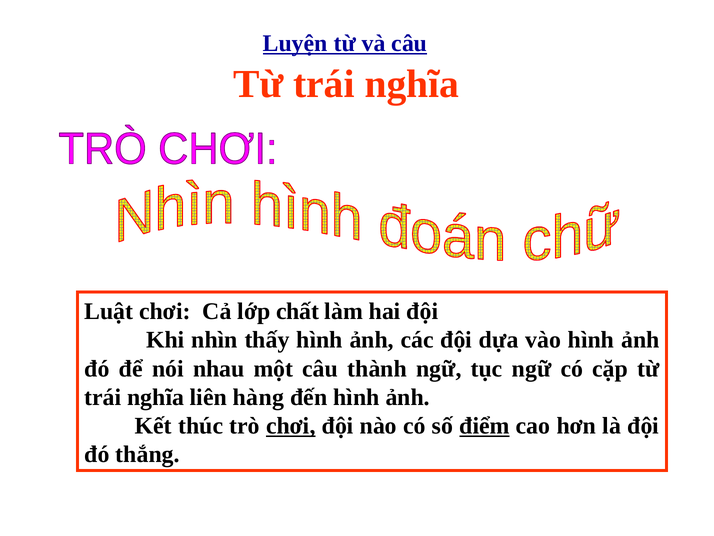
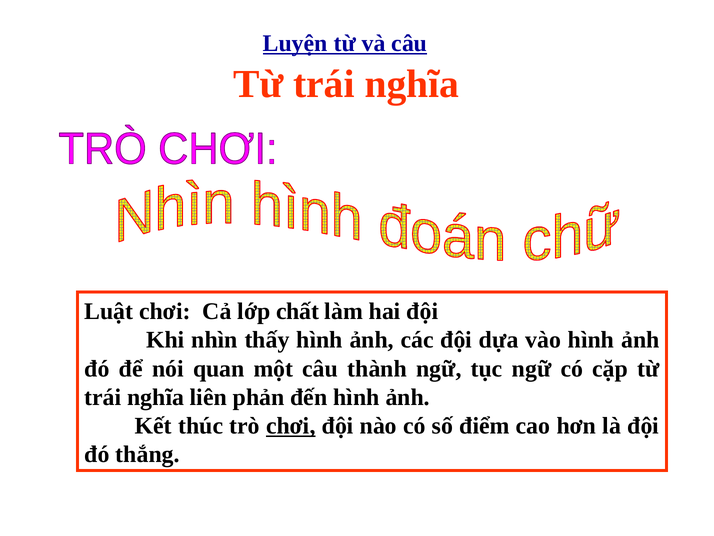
nhau: nhau -> quan (219, 368)
hàng: hàng -> phản (259, 397)
điểm underline: present -> none (485, 425)
